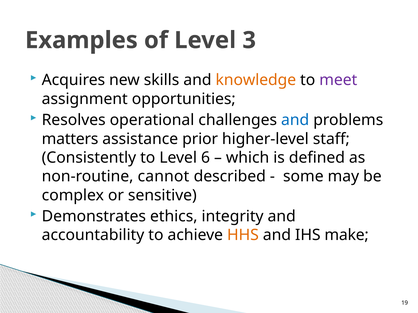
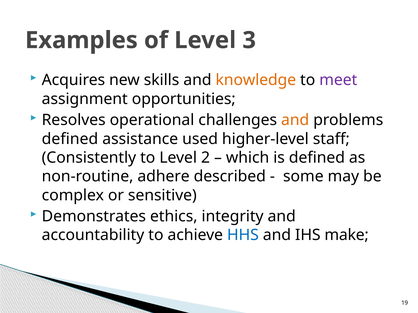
and colour: blue -> orange (295, 120)
matters: matters -> defined (70, 139)
prior: prior -> used (200, 139)
6: 6 -> 2 (206, 158)
cannot: cannot -> adhere (164, 177)
HHS colour: orange -> blue (243, 236)
